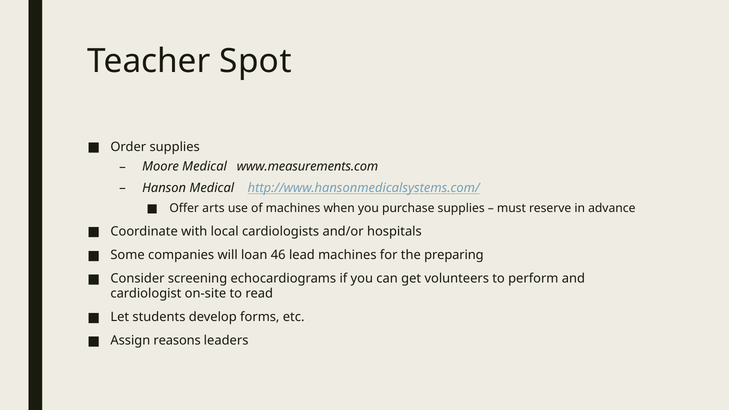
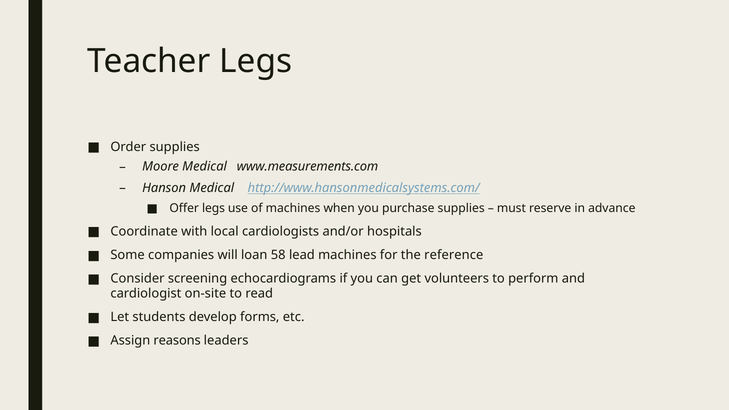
Teacher Spot: Spot -> Legs (256, 61)
Offer arts: arts -> legs (214, 208)
46: 46 -> 58 (278, 255)
preparing: preparing -> reference (454, 255)
